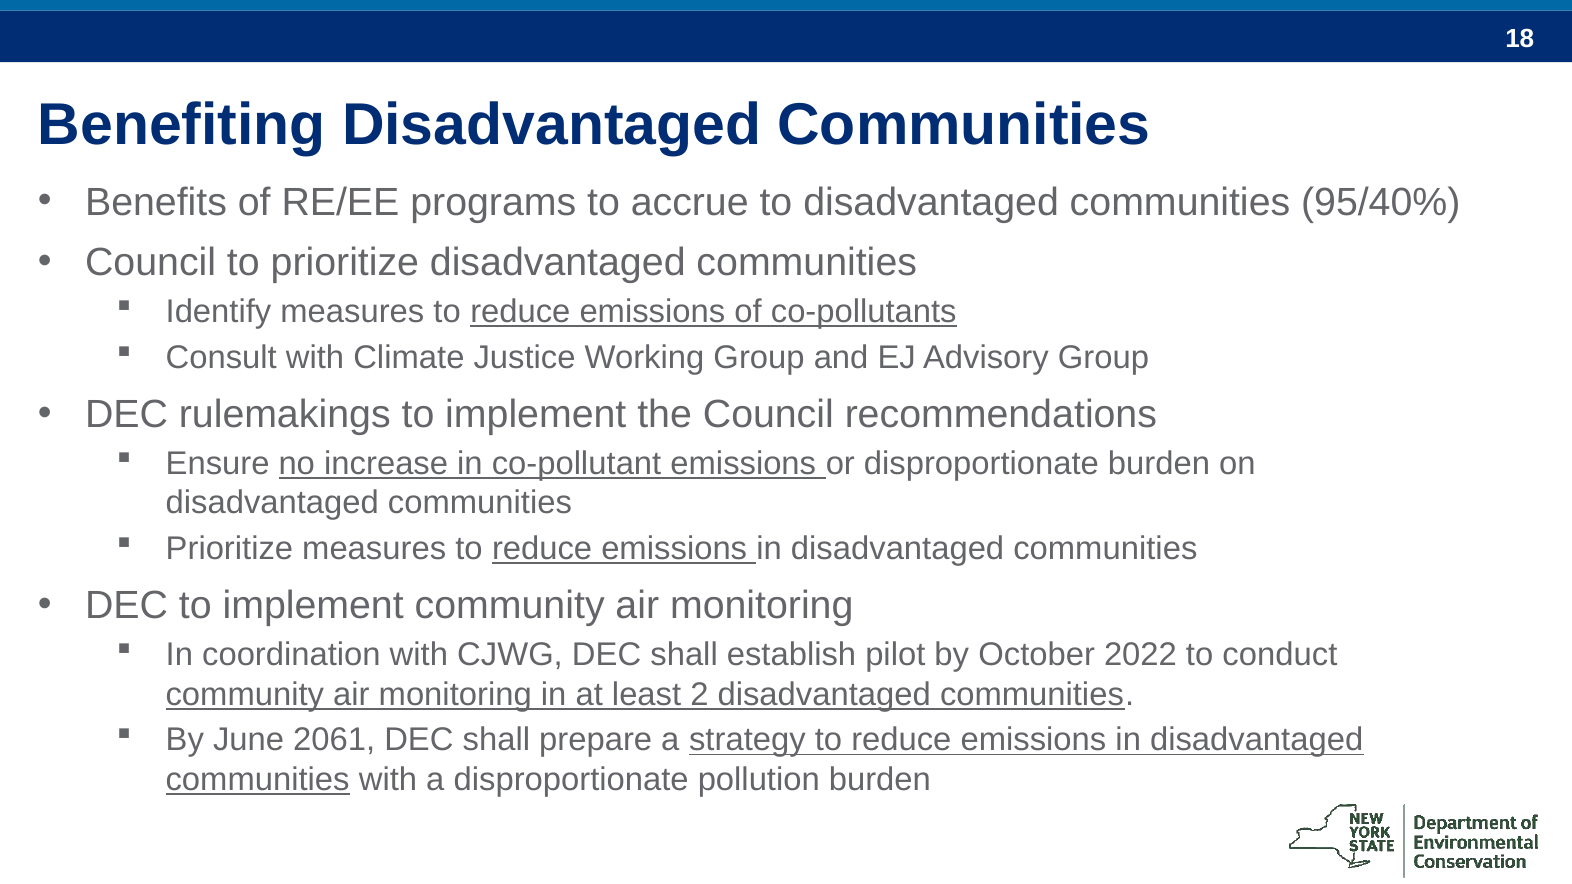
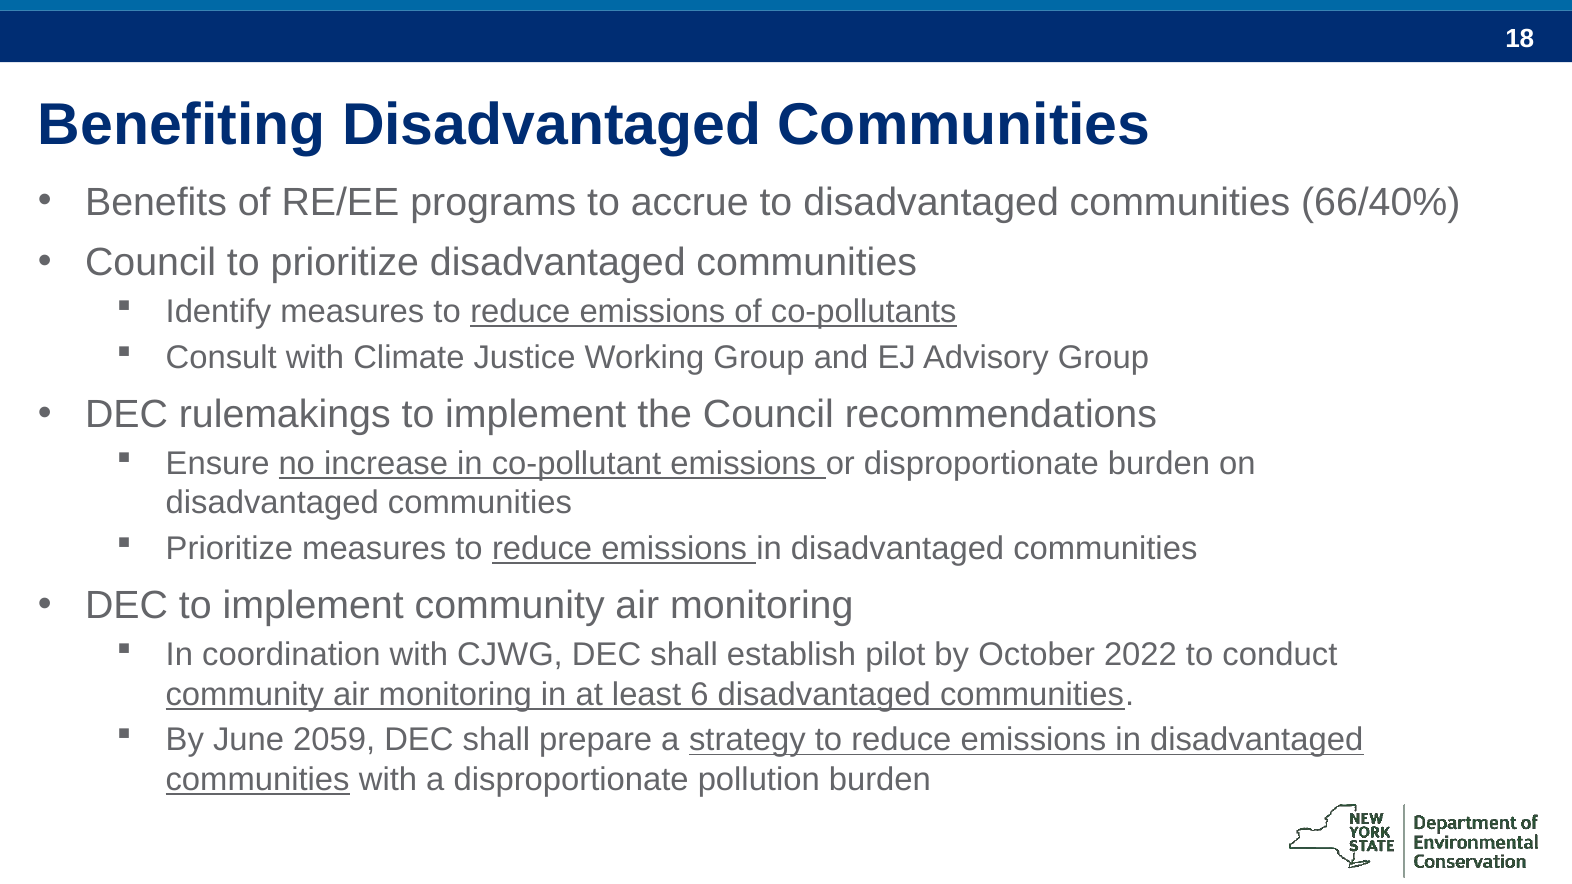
95/40%: 95/40% -> 66/40% (1381, 202)
2: 2 -> 6 (699, 694)
2061: 2061 -> 2059 (334, 740)
